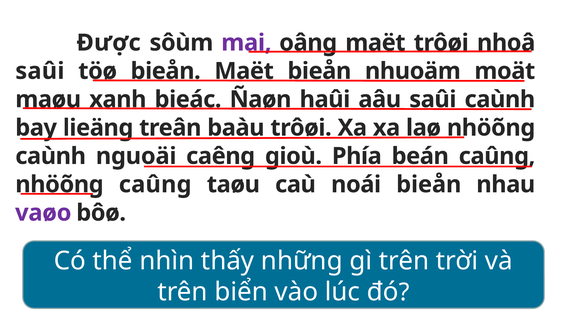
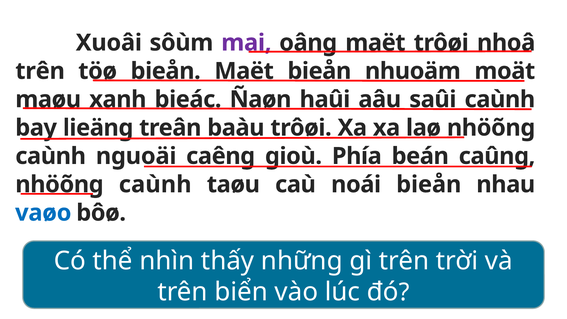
Được: Được -> Xuoâi (109, 43)
saûi: saûi -> trên (40, 71)
caûng: caûng -> caùnh (155, 184)
vaøo colour: purple -> blue (43, 213)
